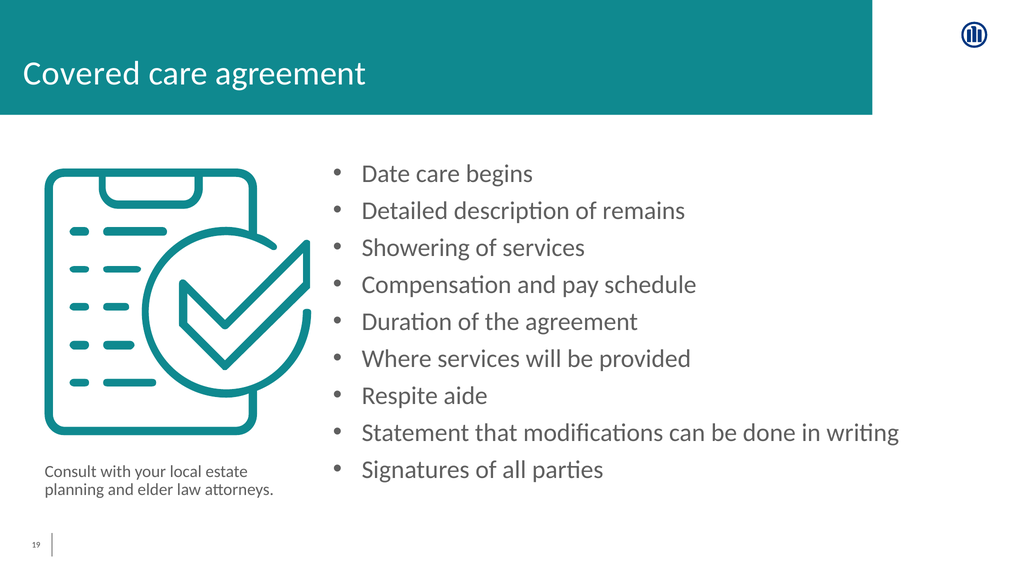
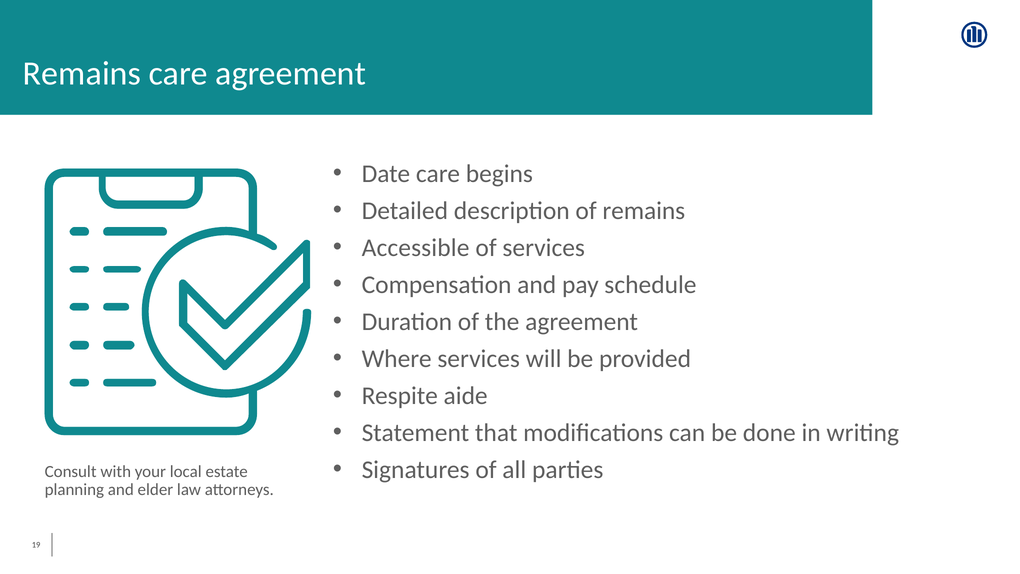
Covered: Covered -> Remains (82, 74)
Showering: Showering -> Accessible (416, 248)
